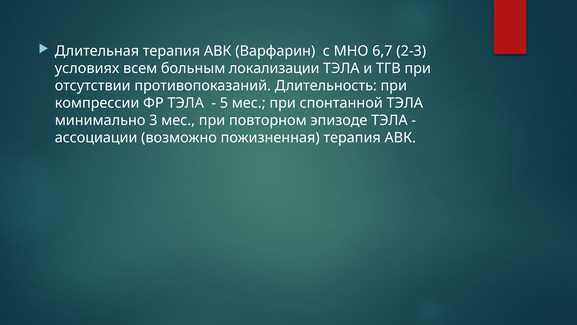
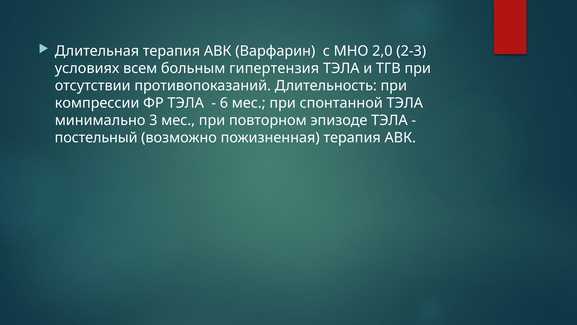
6,7: 6,7 -> 2,0 (382, 51)
локализации: локализации -> гипертензия (274, 68)
5: 5 -> 6 (224, 103)
ассоциации: ассоциации -> постельный (96, 137)
